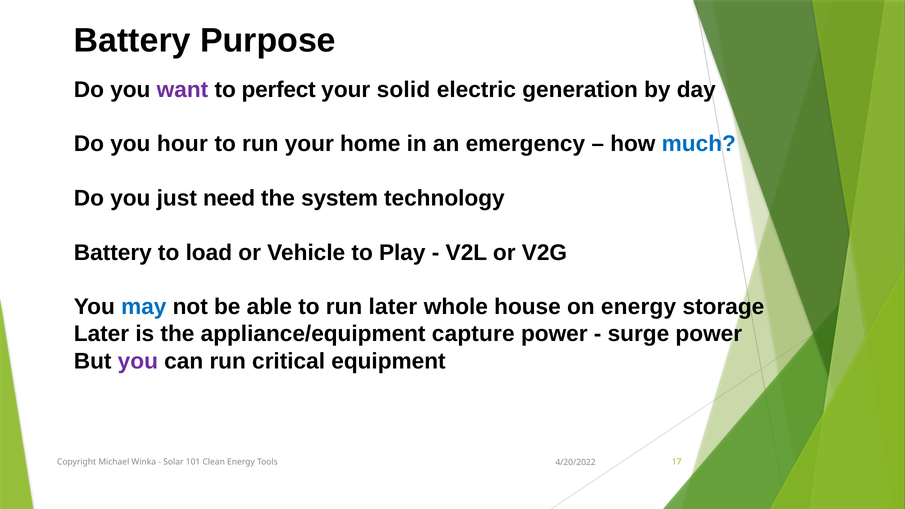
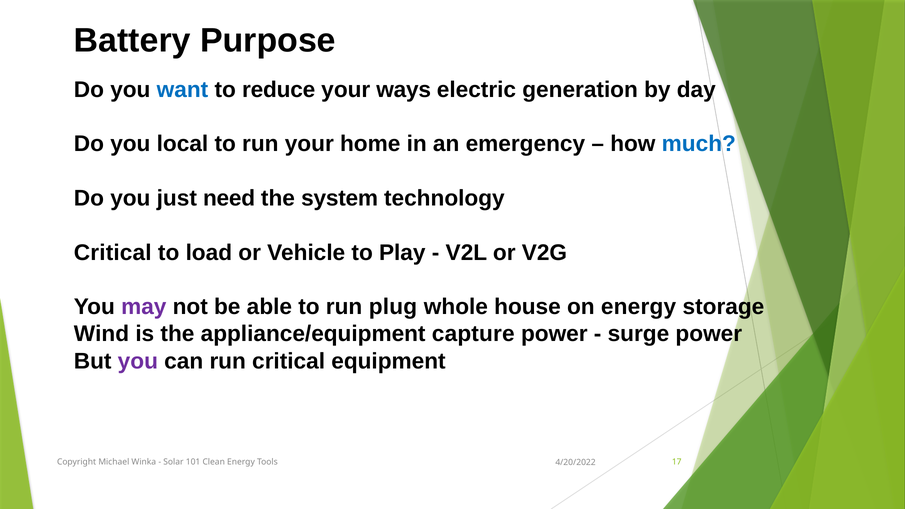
want colour: purple -> blue (182, 90)
perfect: perfect -> reduce (279, 90)
solid: solid -> ways (404, 90)
hour: hour -> local (182, 144)
Battery: Battery -> Critical (113, 253)
may colour: blue -> purple (144, 307)
run later: later -> plug (393, 307)
Later: Later -> Wind (101, 334)
